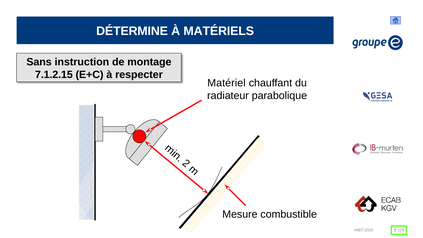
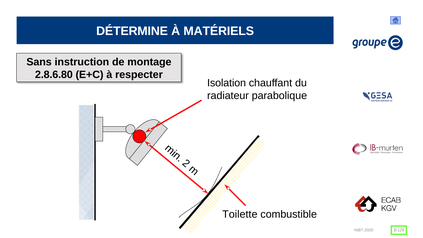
7.1.2.15: 7.1.2.15 -> 2.8.6.80 (54, 75)
Matériel: Matériel -> Isolation (227, 83)
Mesure: Mesure -> Toilette (240, 214)
